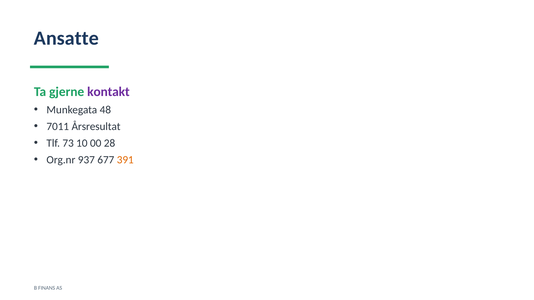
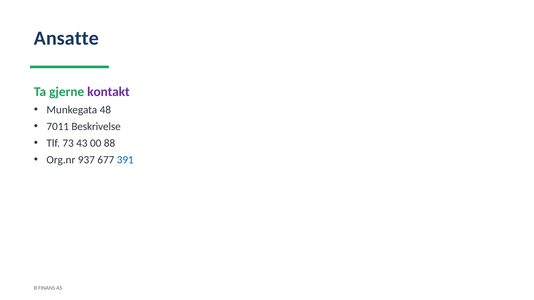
Årsresultat: Årsresultat -> Beskrivelse (96, 127)
10: 10 -> 43 (82, 143)
28: 28 -> 88 (110, 143)
391 colour: orange -> blue (125, 160)
